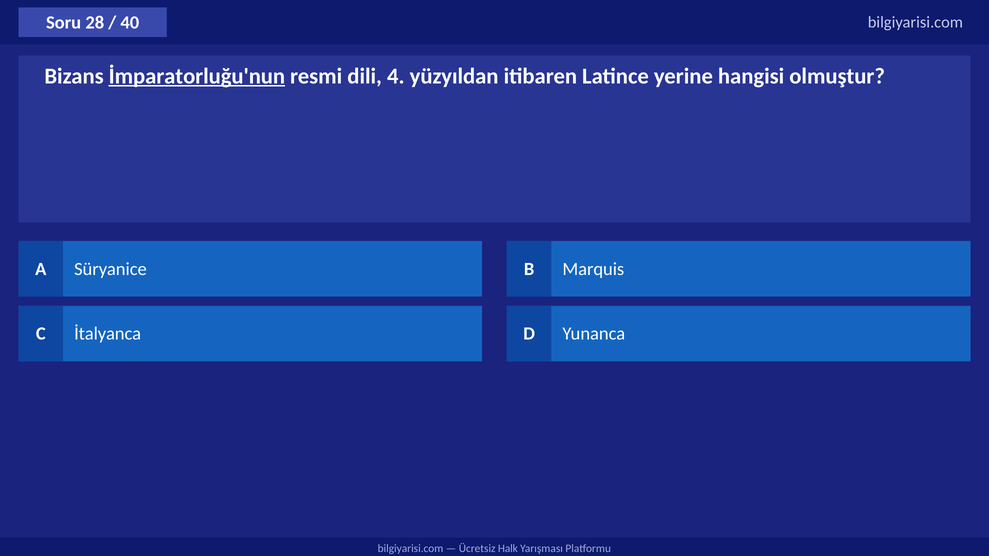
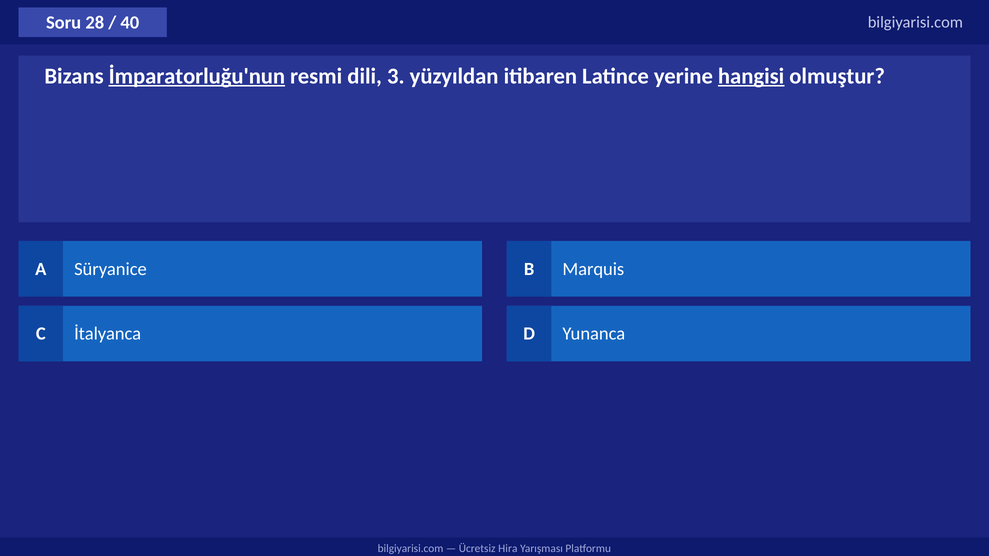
4: 4 -> 3 (396, 76)
hangisi underline: none -> present (751, 76)
Halk: Halk -> Hira (508, 549)
